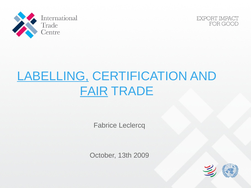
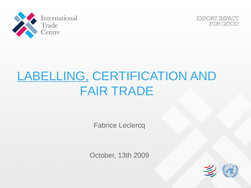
FAIR underline: present -> none (94, 91)
